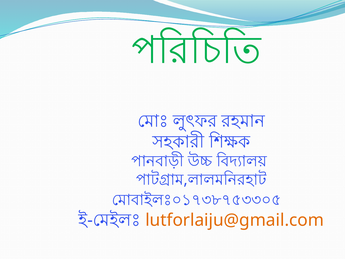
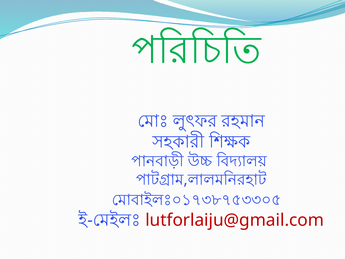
lutforlaiju@gmail.com colour: orange -> red (235, 220)
